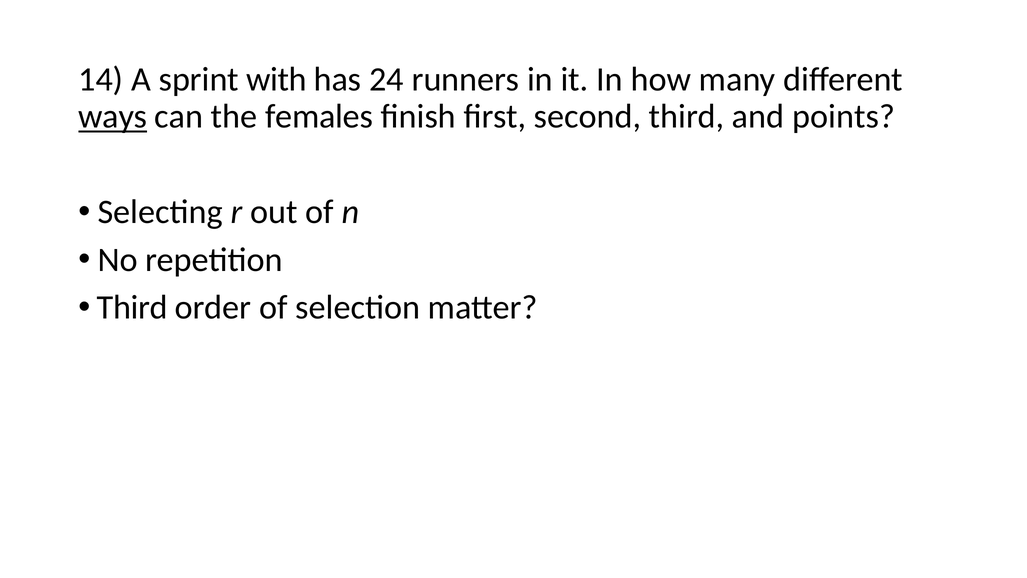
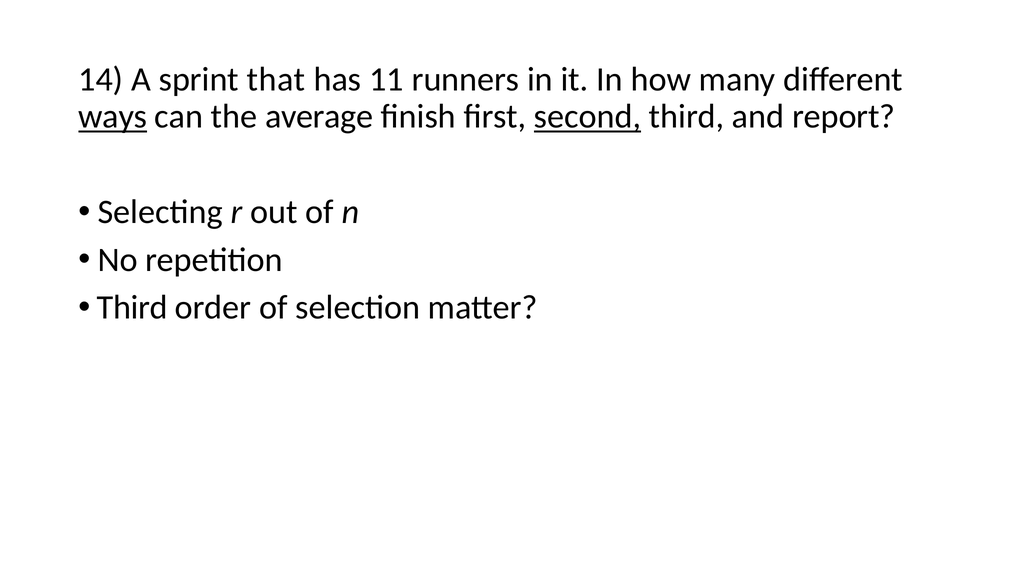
with: with -> that (276, 80)
24: 24 -> 11 (386, 80)
females: females -> average (319, 117)
second underline: none -> present (588, 117)
points: points -> report (844, 117)
